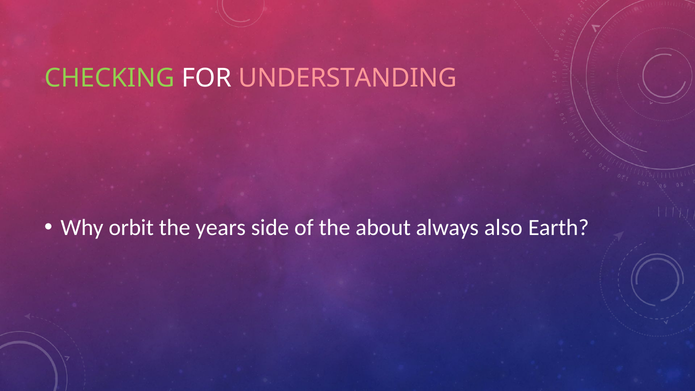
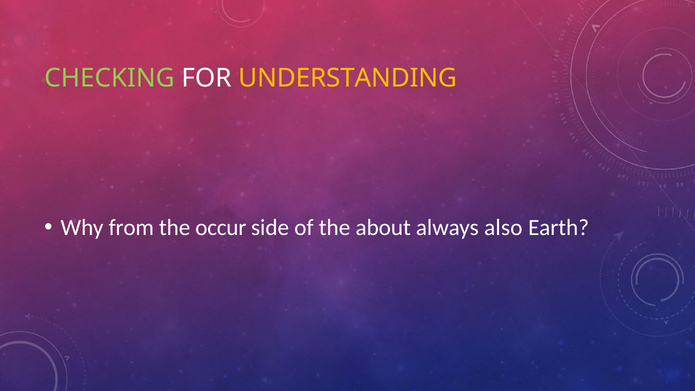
UNDERSTANDING colour: pink -> yellow (348, 78)
orbit: orbit -> from (131, 228)
years: years -> occur (221, 228)
